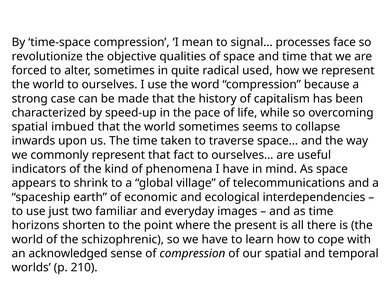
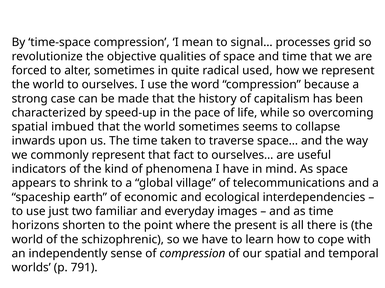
face: face -> grid (344, 42)
acknowledged: acknowledged -> independently (68, 254)
210: 210 -> 791 (84, 268)
